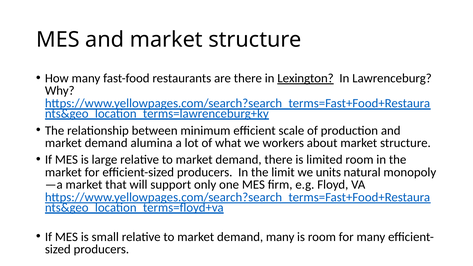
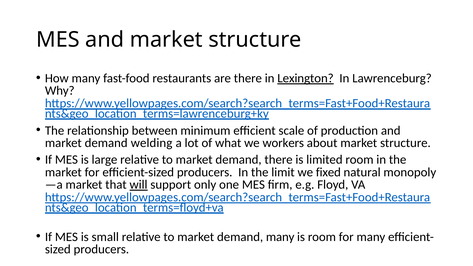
alumina: alumina -> welding (152, 143)
units: units -> fixed (328, 172)
will underline: none -> present (139, 185)
